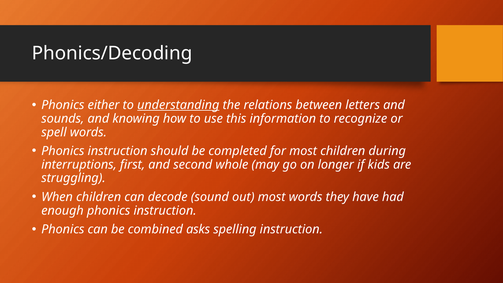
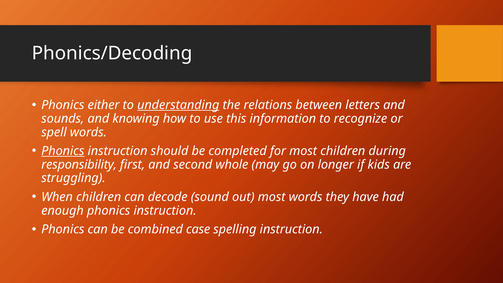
Phonics underline: none -> present (63, 151)
interruptions: interruptions -> responsibility (79, 165)
asks: asks -> case (198, 229)
